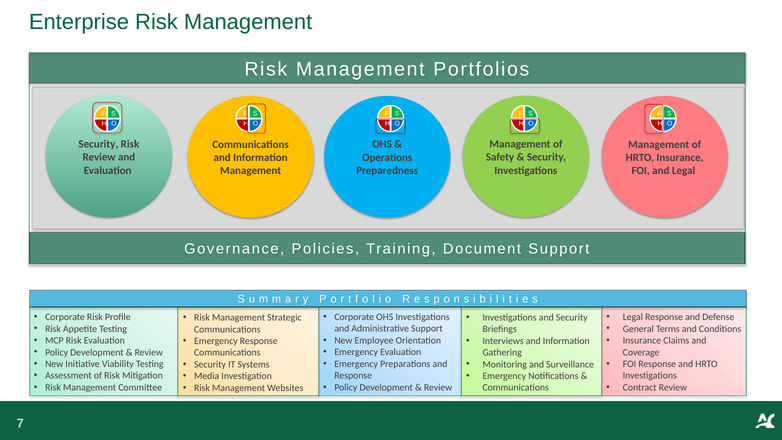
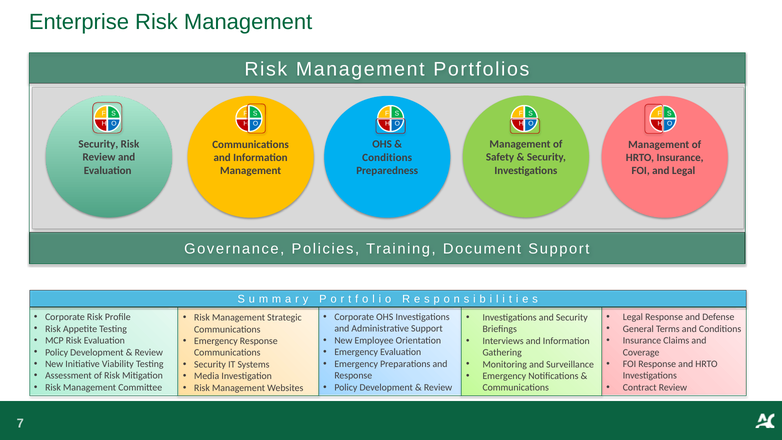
Operations: Operations -> Conditions (387, 157)
